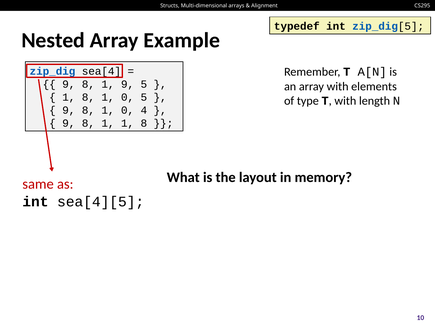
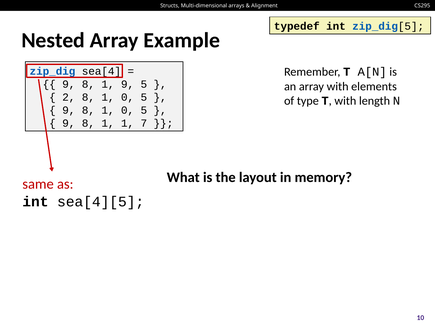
1: 1 -> 2 (69, 97)
4: 4 -> 5 (144, 110)
1 1 8: 8 -> 7 (144, 123)
